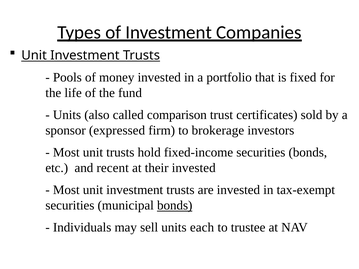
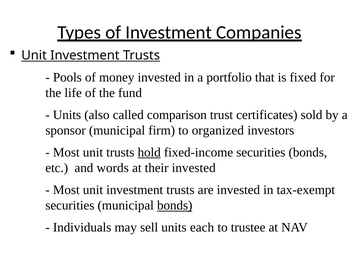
sponsor expressed: expressed -> municipal (117, 130)
brokerage: brokerage -> organized (218, 130)
hold underline: none -> present (149, 153)
recent: recent -> words (113, 168)
